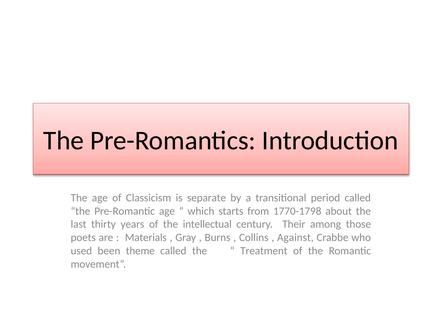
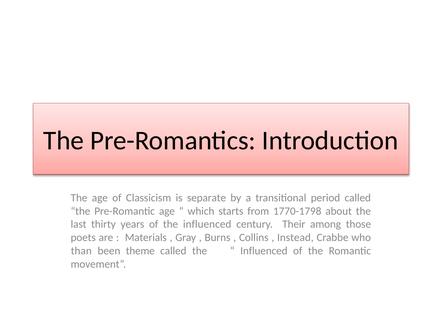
the intellectual: intellectual -> influenced (207, 224)
Against: Against -> Instead (295, 237)
used: used -> than (81, 251)
Treatment: Treatment -> Influenced (264, 251)
